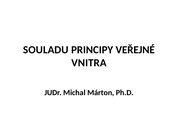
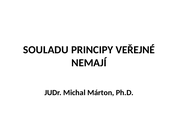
VNITRA: VNITRA -> NEMAJÍ (89, 63)
